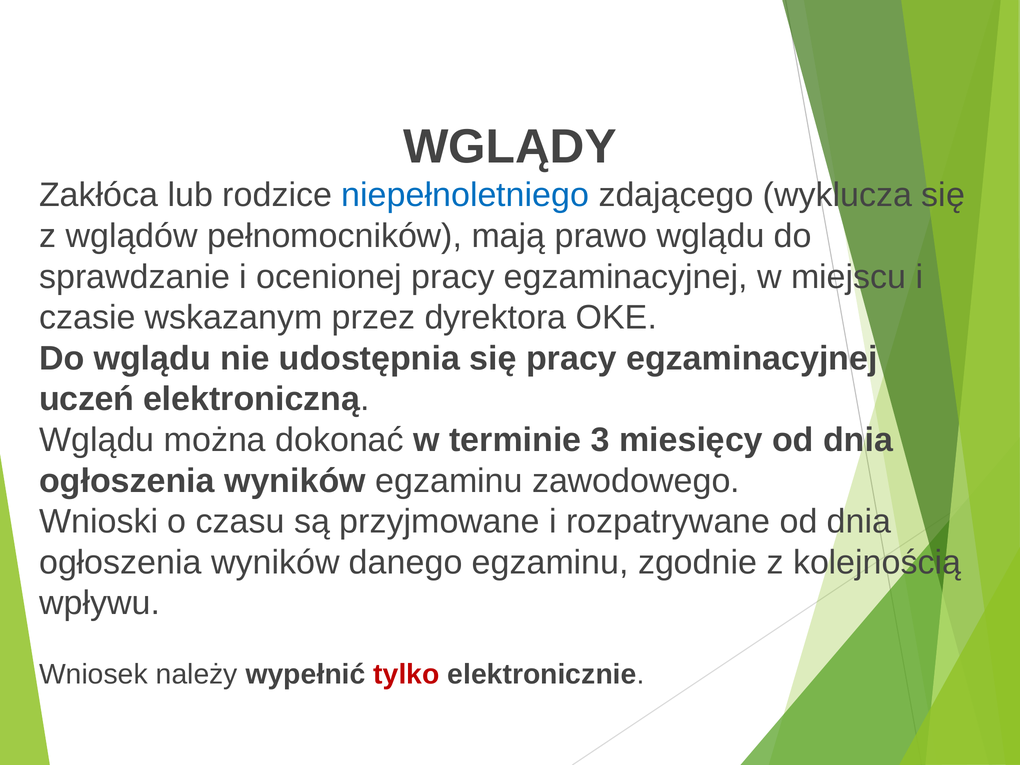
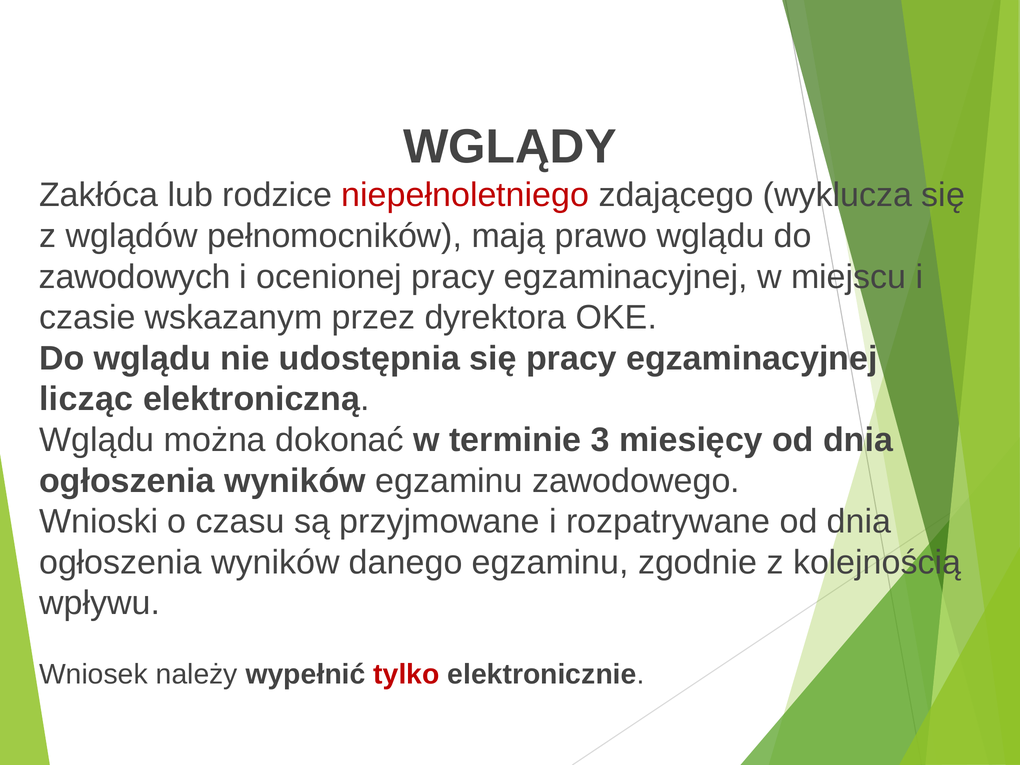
niepełnoletniego colour: blue -> red (465, 195)
sprawdzanie: sprawdzanie -> zawodowych (135, 277)
uczeń: uczeń -> licząc (86, 399)
